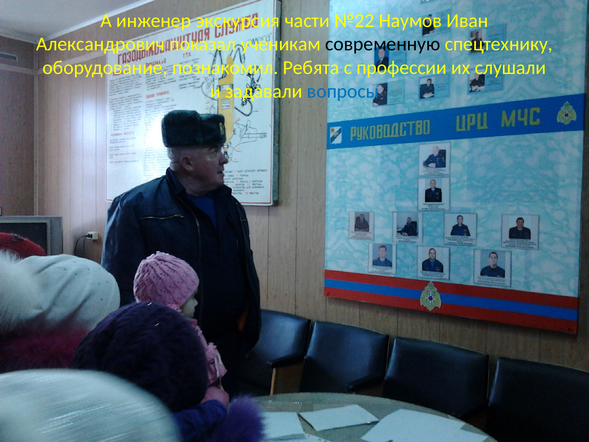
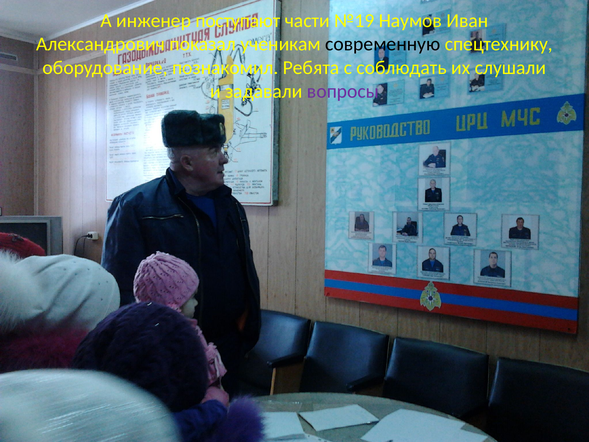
экскурсия: экскурсия -> поступают (238, 21)
№22: №22 -> №19 (354, 21)
профессии: профессии -> соблюдать (402, 68)
вопросы colour: blue -> purple (343, 91)
